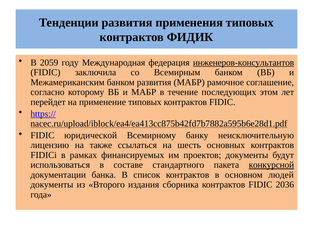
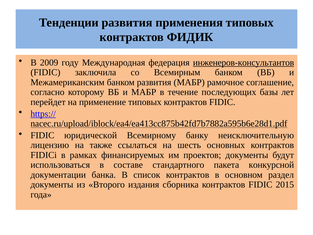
2059: 2059 -> 2009 (49, 62)
этом: этом -> базы (269, 92)
конкурсной underline: present -> none (271, 165)
людей: людей -> раздел (281, 175)
2036: 2036 -> 2015 (285, 185)
